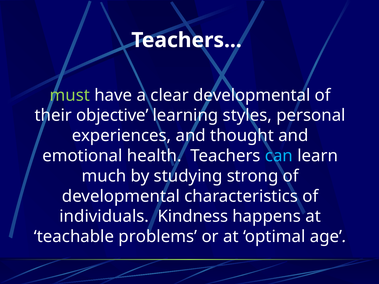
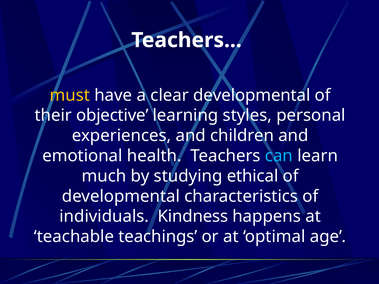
must colour: light green -> yellow (70, 95)
thought: thought -> children (242, 136)
strong: strong -> ethical (253, 176)
problems: problems -> teachings (158, 237)
